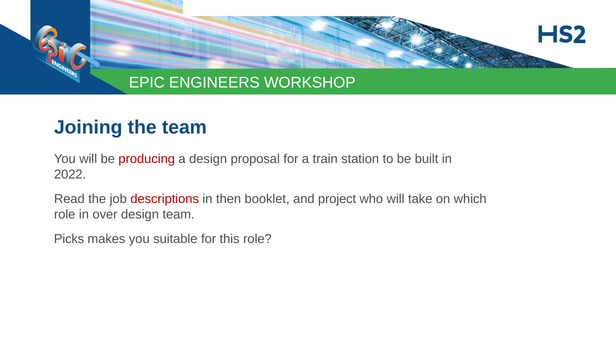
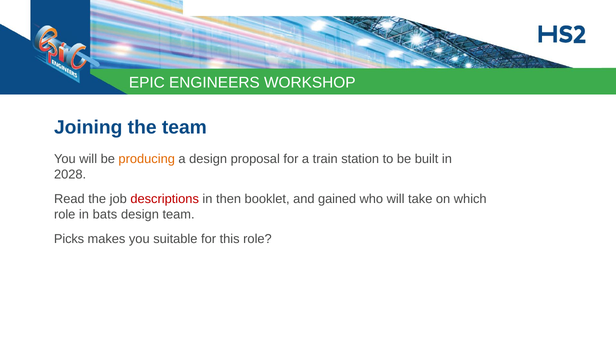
producing colour: red -> orange (147, 159)
2022: 2022 -> 2028 (70, 174)
project: project -> gained (337, 199)
over: over -> bats (105, 214)
